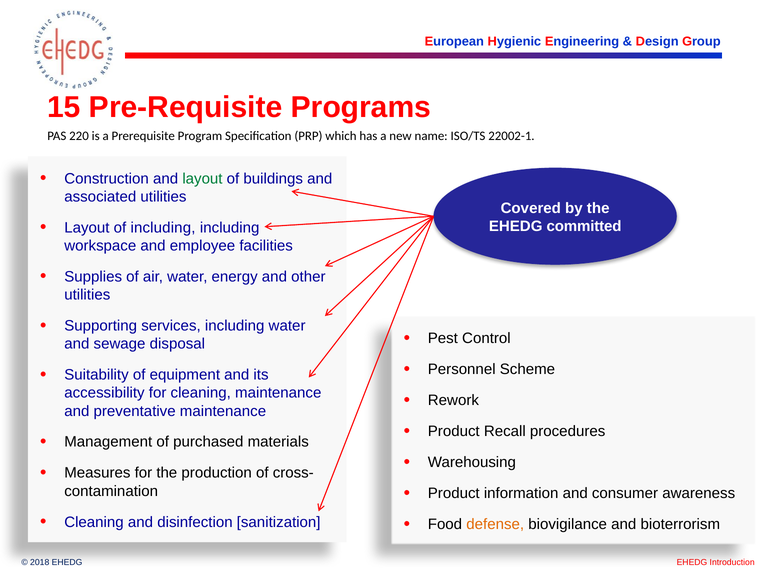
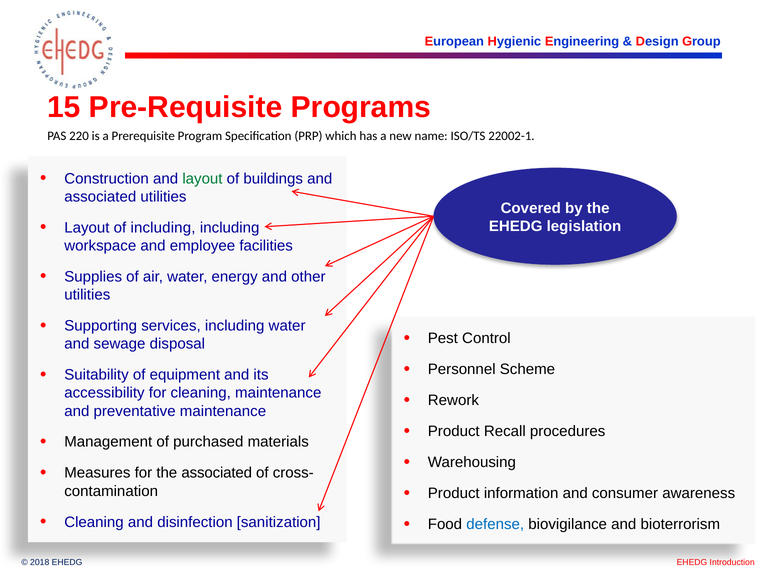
committed: committed -> legislation (584, 226)
the production: production -> associated (217, 473)
defense colour: orange -> blue (495, 524)
